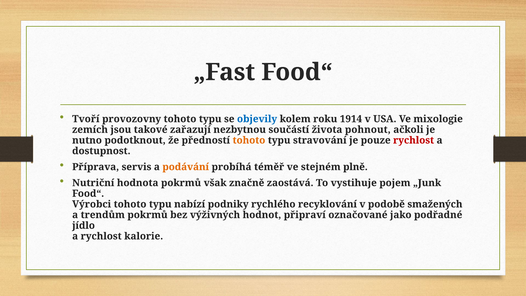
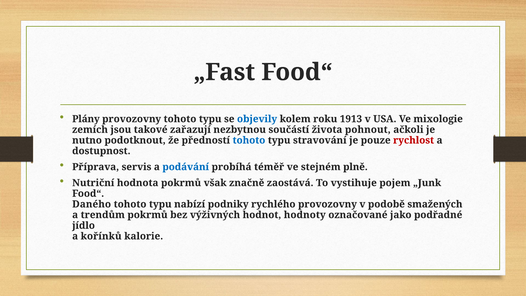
Tvoří: Tvoří -> Plány (86, 119)
1914: 1914 -> 1913 (351, 119)
tohoto colour: orange -> blue (249, 140)
podávání colour: orange -> blue (186, 167)
Výrobci: Výrobci -> Daného (92, 204)
rychlého recyklování: recyklování -> provozovny (327, 204)
připraví: připraví -> hodnoty (305, 215)
a rychlost: rychlost -> kořínků (101, 236)
